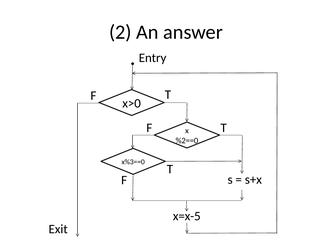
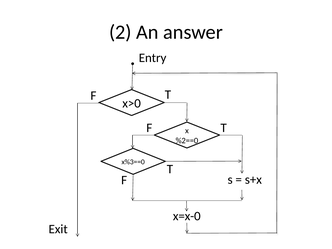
x=x-5: x=x-5 -> x=x-0 (187, 216)
